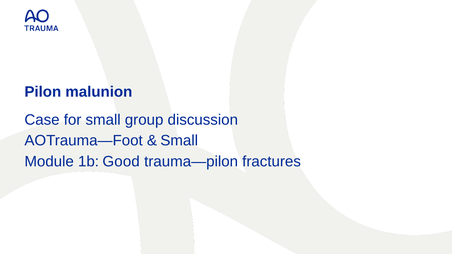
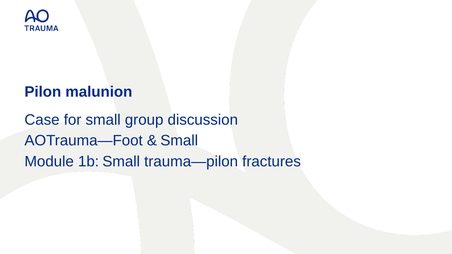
1b Good: Good -> Small (121, 162)
